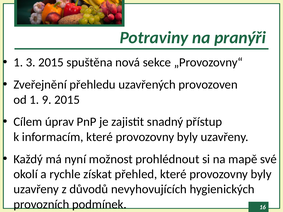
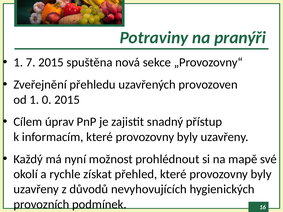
3: 3 -> 7 (31, 62)
9: 9 -> 0 (47, 100)
